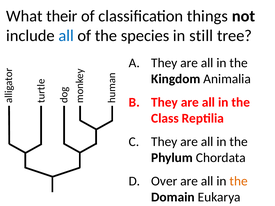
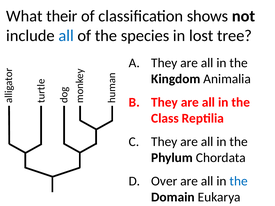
things: things -> shows (208, 16)
still: still -> lost (201, 36)
the colour: orange -> blue (239, 181)
